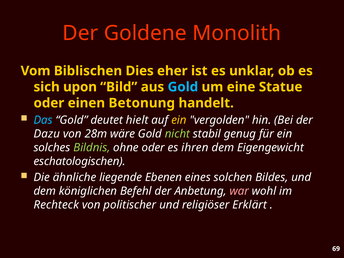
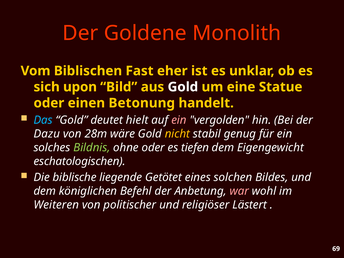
Dies: Dies -> Fast (140, 71)
Gold colour: light blue -> white (183, 87)
ein colour: yellow -> pink (179, 120)
nicht colour: light green -> yellow (177, 134)
ihren: ihren -> tiefen (195, 148)
ähnliche: ähnliche -> biblische (75, 177)
Ebenen: Ebenen -> Getötet (164, 177)
Rechteck: Rechteck -> Weiteren (56, 205)
Erklärt: Erklärt -> Lästert (250, 205)
